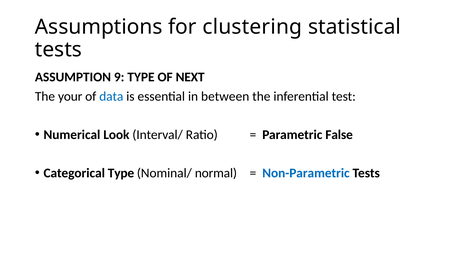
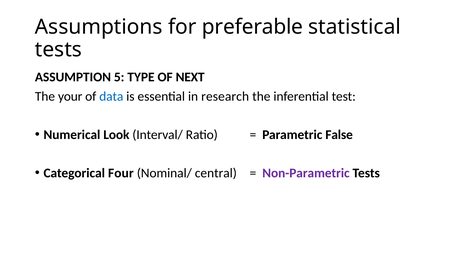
clustering: clustering -> preferable (253, 27)
9: 9 -> 5 (119, 77)
between: between -> research (225, 97)
Categorical Type: Type -> Four (121, 173)
normal: normal -> central (216, 173)
Non-Parametric colour: blue -> purple (306, 173)
